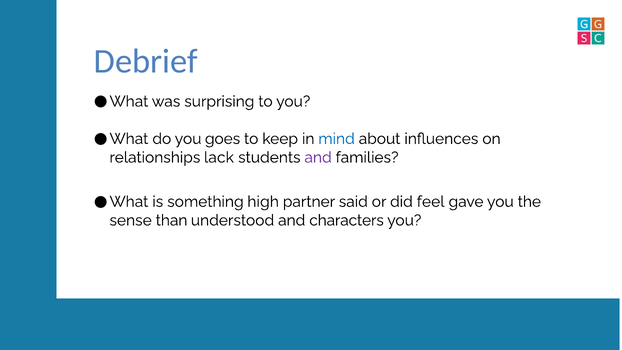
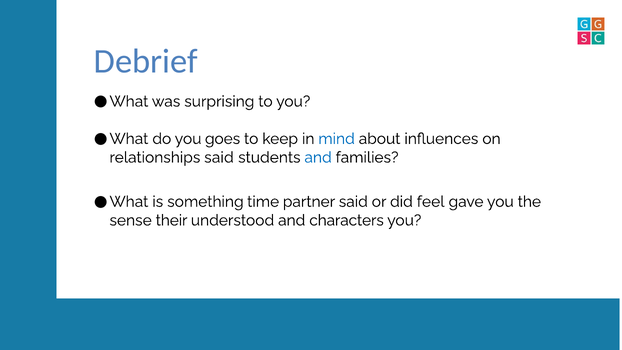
relationships lack: lack -> said (219, 157)
and colour: purple -> blue (318, 157)
high: high -> time (263, 202)
than: than -> their (172, 220)
